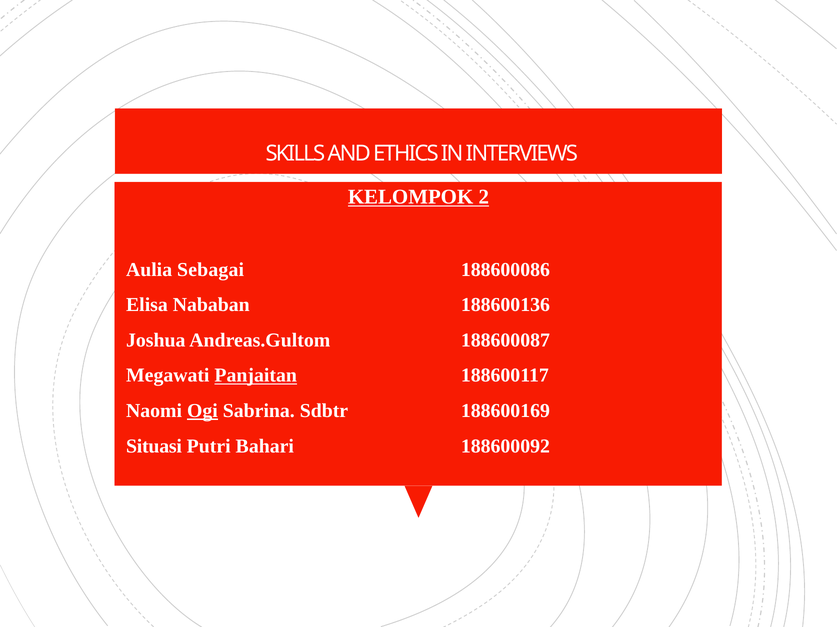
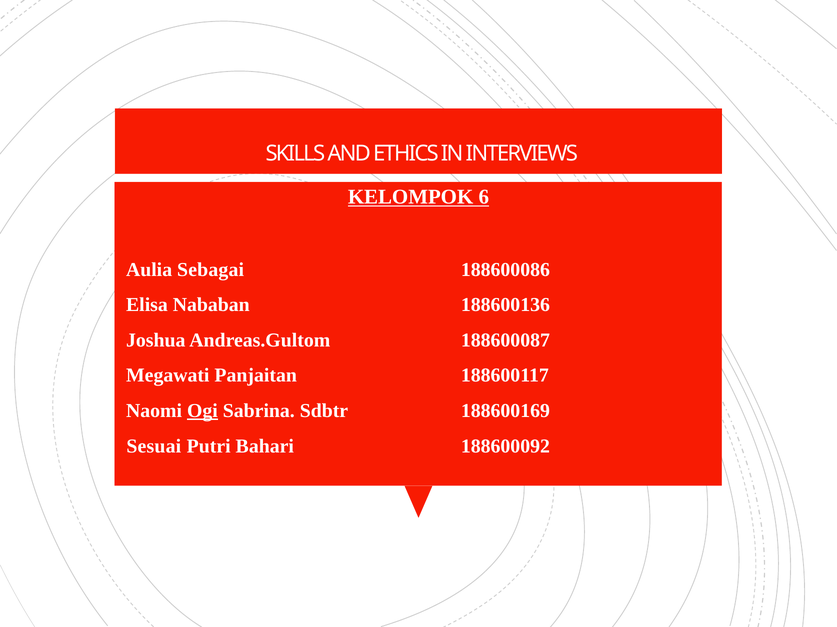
2: 2 -> 6 (484, 197)
Panjaitan underline: present -> none (256, 376)
Situasi: Situasi -> Sesuai (154, 447)
